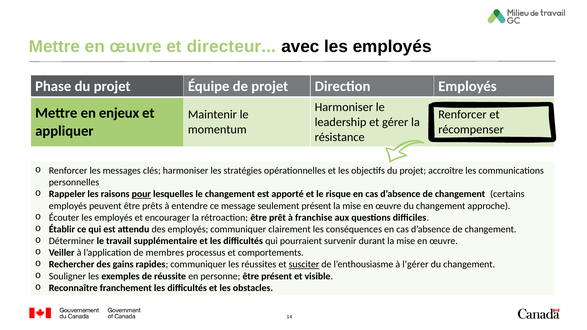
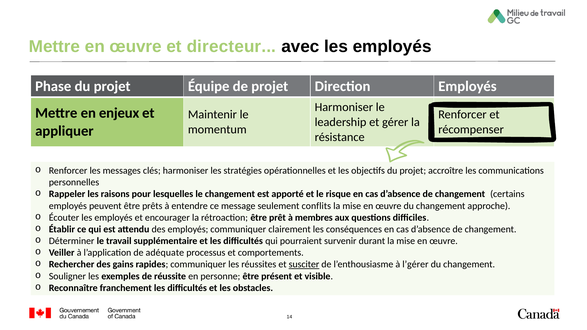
pour underline: present -> none (141, 194)
seulement présent: présent -> conflits (316, 206)
franchise: franchise -> membres (314, 218)
membres: membres -> adéquate (165, 253)
